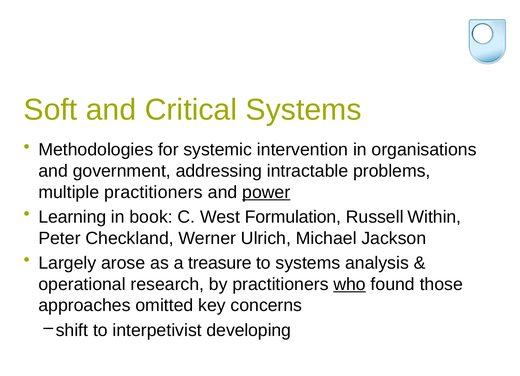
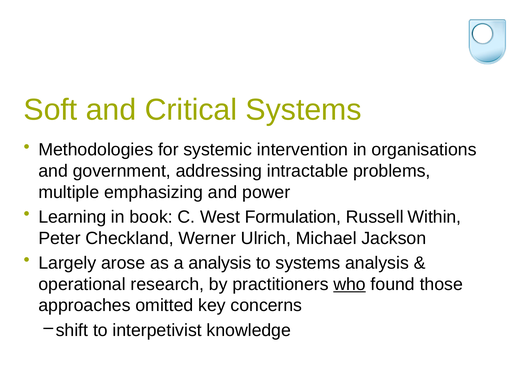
multiple practitioners: practitioners -> emphasizing (154, 192)
power underline: present -> none (266, 192)
a treasure: treasure -> analysis (220, 263)
developing: developing -> knowledge (249, 330)
